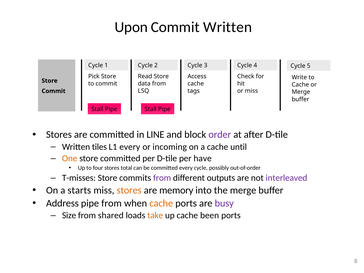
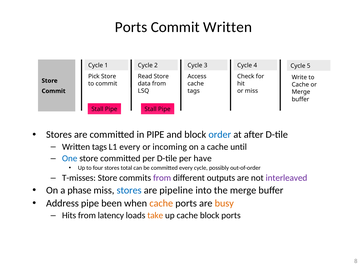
Upon: Upon -> Ports (131, 27)
in LINE: LINE -> PIPE (155, 135)
order colour: purple -> blue (220, 135)
Written tiles: tiles -> tags (99, 147)
One colour: orange -> blue (70, 158)
starts: starts -> phase (79, 190)
stores colour: orange -> blue (129, 190)
memory: memory -> pipeline (176, 190)
pipe from: from -> been (112, 203)
busy colour: purple -> orange (224, 203)
Size: Size -> Hits (69, 215)
shared: shared -> latency (111, 215)
cache been: been -> block (210, 215)
